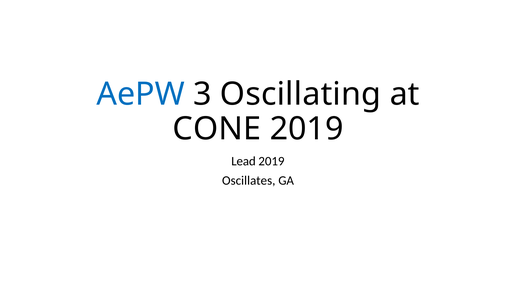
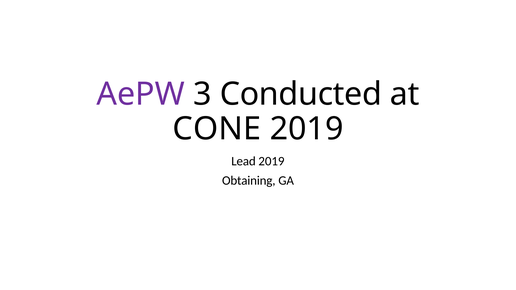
AePW colour: blue -> purple (141, 94)
Oscillating: Oscillating -> Conducted (301, 94)
Oscillates: Oscillates -> Obtaining (249, 181)
